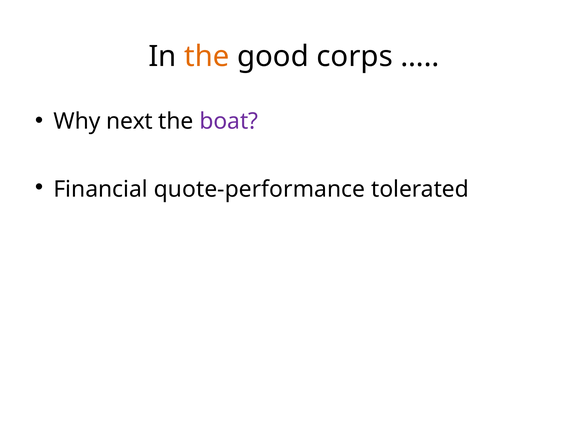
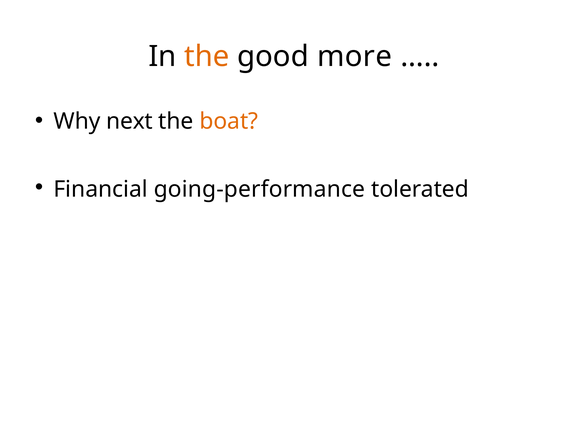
corps: corps -> more (354, 56)
boat colour: purple -> orange (229, 121)
quote-performance: quote-performance -> going-performance (259, 189)
